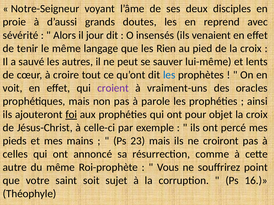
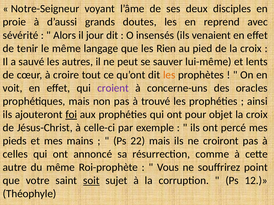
les colour: blue -> orange (169, 75)
vraiment-uns: vraiment-uns -> concerne-uns (177, 88)
parole: parole -> trouvé (156, 101)
23: 23 -> 22 (138, 141)
soit underline: none -> present (91, 181)
16: 16 -> 12 (256, 181)
